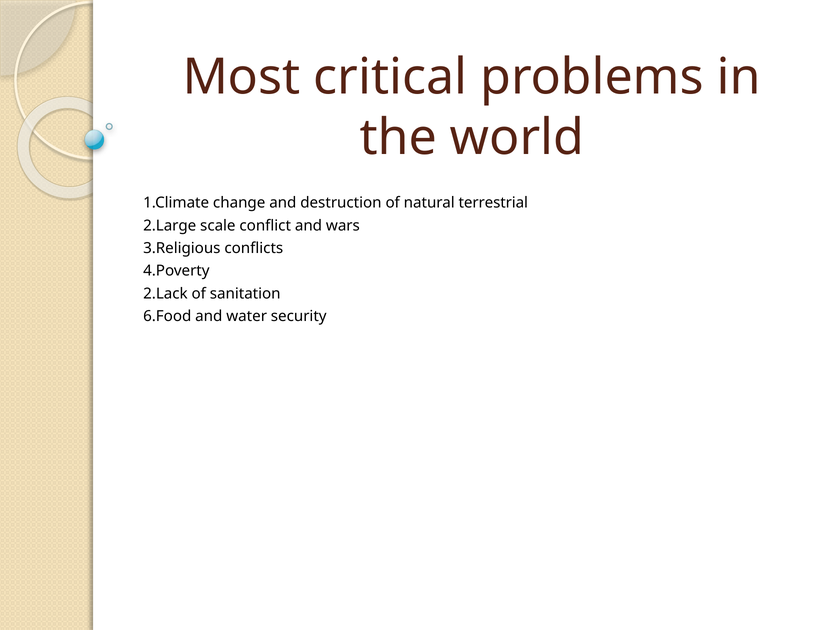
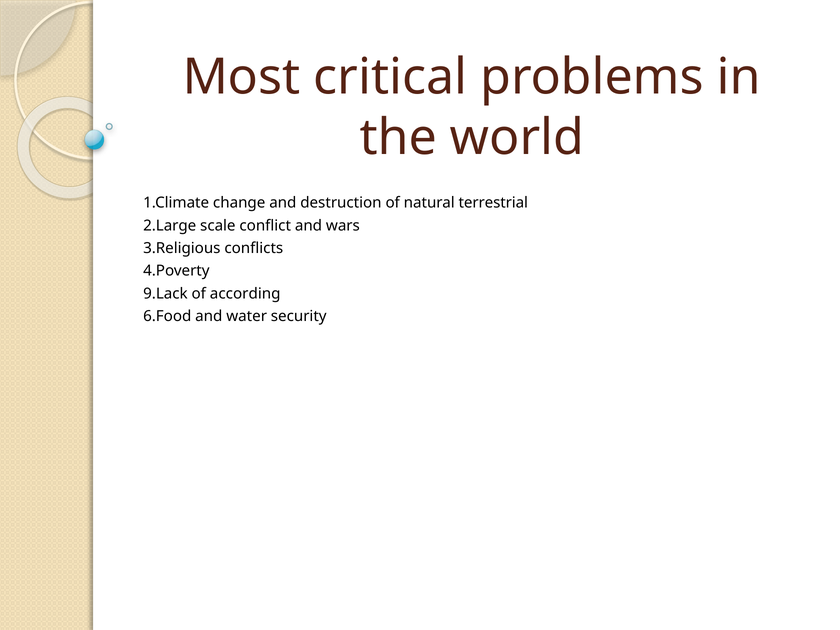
2.Lack: 2.Lack -> 9.Lack (165, 294)
sanitation: sanitation -> according (245, 294)
